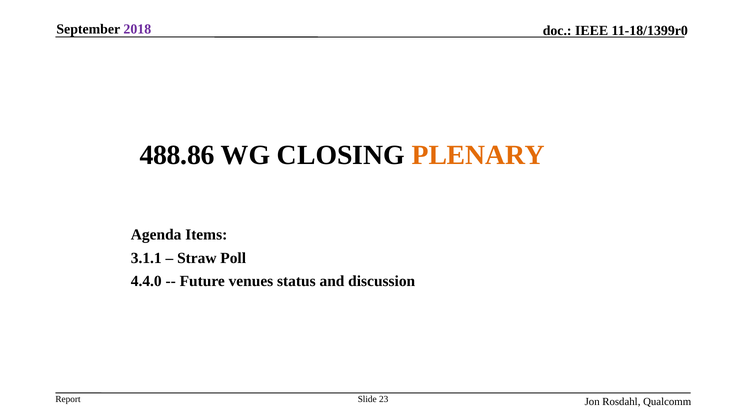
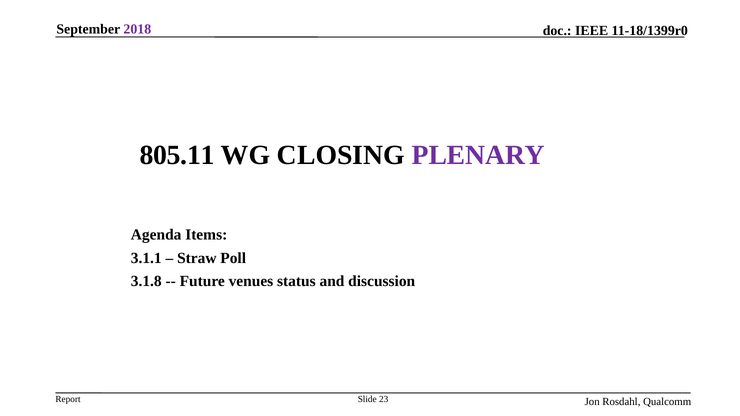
488.86: 488.86 -> 805.11 (177, 155)
PLENARY colour: orange -> purple (478, 155)
4.4.0: 4.4.0 -> 3.1.8 (146, 281)
